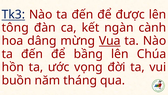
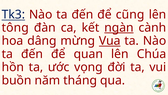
được: được -> cũng (130, 14)
ngàn underline: none -> present (119, 28)
bầng: bầng -> quan (88, 54)
